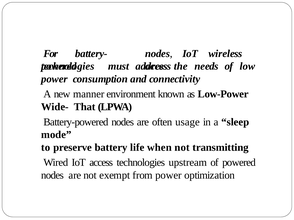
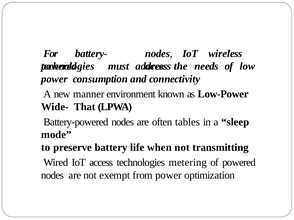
usage: usage -> tables (188, 122)
upstream: upstream -> metering (188, 163)
